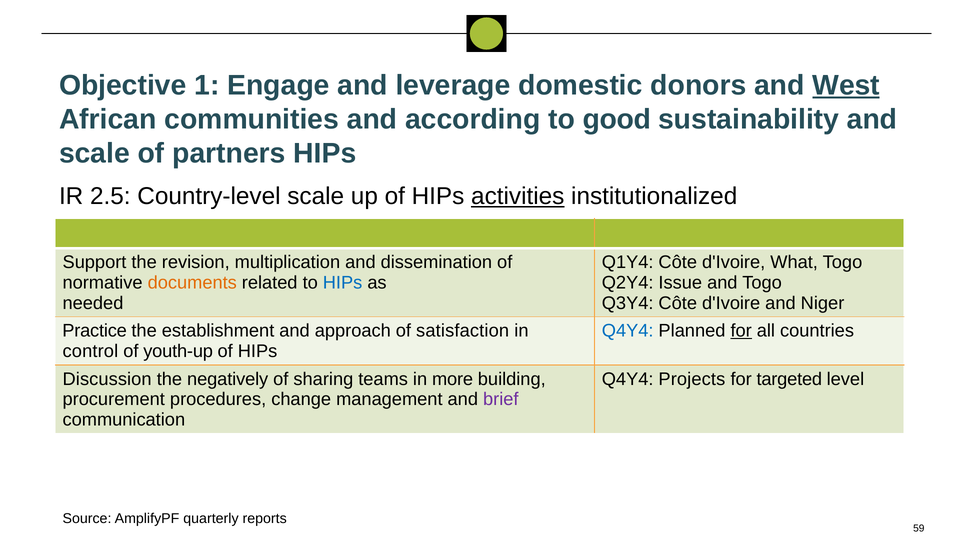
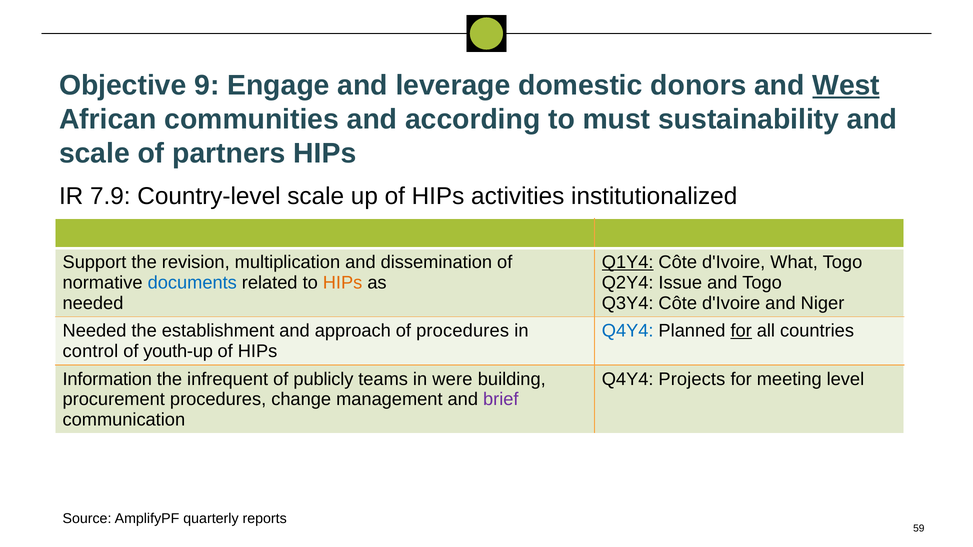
1: 1 -> 9 (207, 85)
good: good -> must (617, 119)
2.5: 2.5 -> 7.9 (110, 197)
activities underline: present -> none (518, 197)
Q1Y4 underline: none -> present (628, 262)
documents colour: orange -> blue (192, 283)
HIPs colour: blue -> orange (343, 283)
Practice: Practice -> Needed (95, 331)
of satisfaction: satisfaction -> procedures (463, 331)
Discussion: Discussion -> Information (107, 379)
negatively: negatively -> infrequent (228, 379)
sharing: sharing -> publicly (323, 379)
more: more -> were (452, 379)
targeted: targeted -> meeting (789, 379)
